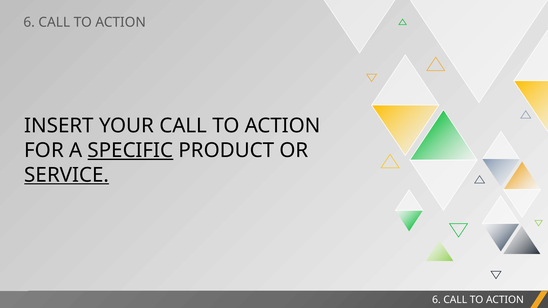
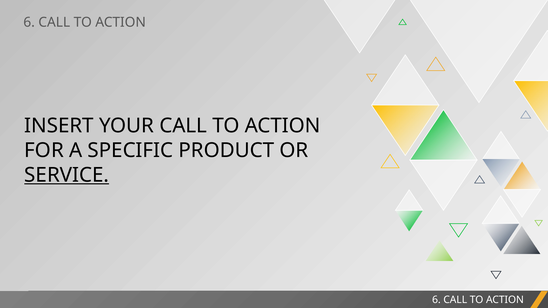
SPECIFIC underline: present -> none (130, 151)
